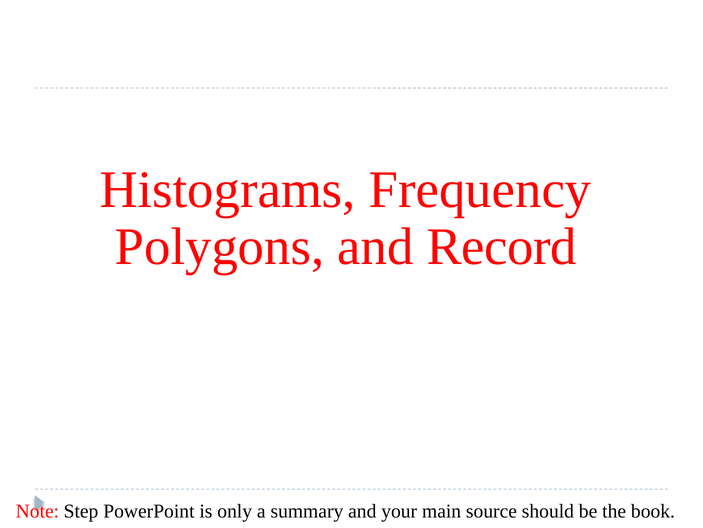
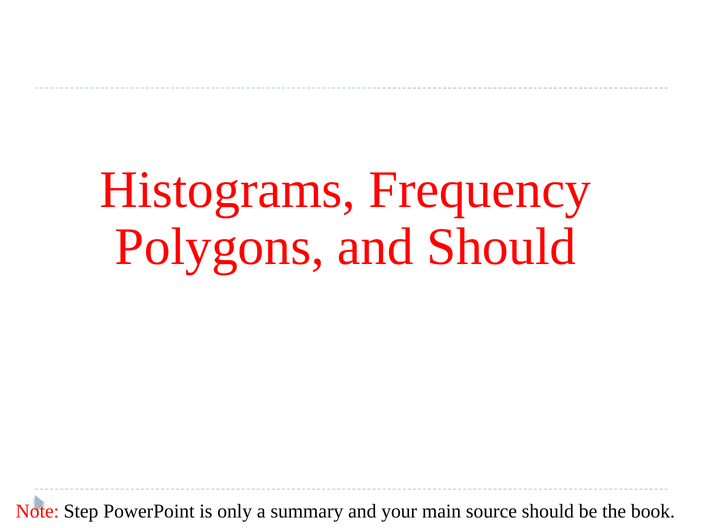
and Record: Record -> Should (501, 247)
